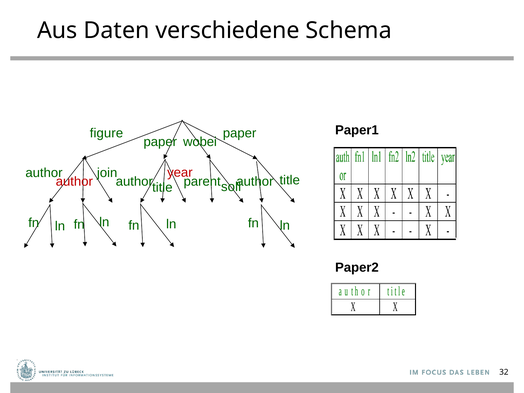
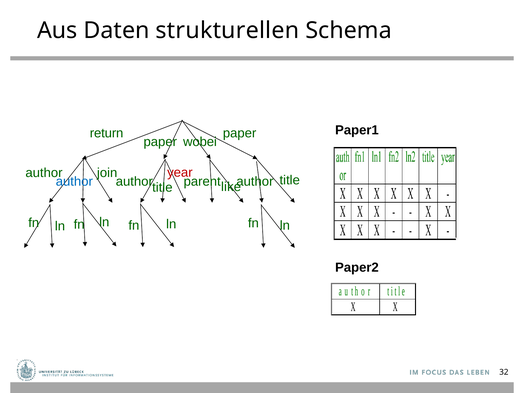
verschiedene: verschiedene -> strukturellen (227, 30)
figure: figure -> return (107, 133)
author colour: red -> blue (74, 181)
soll: soll -> like (231, 187)
